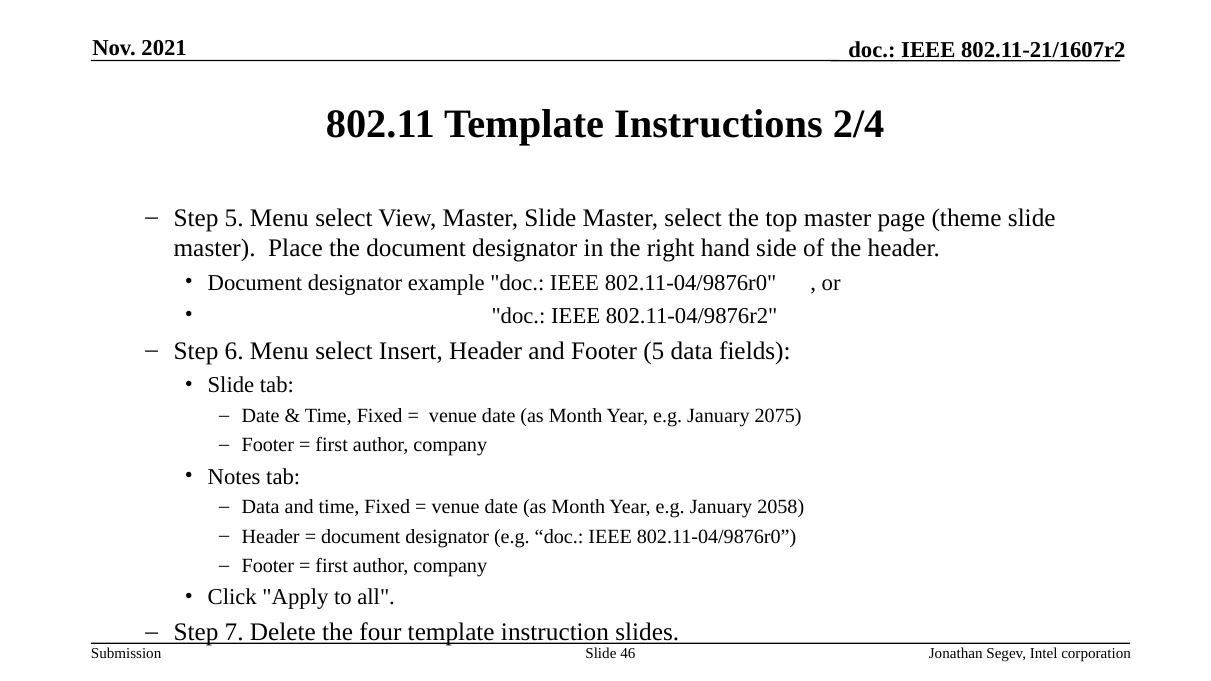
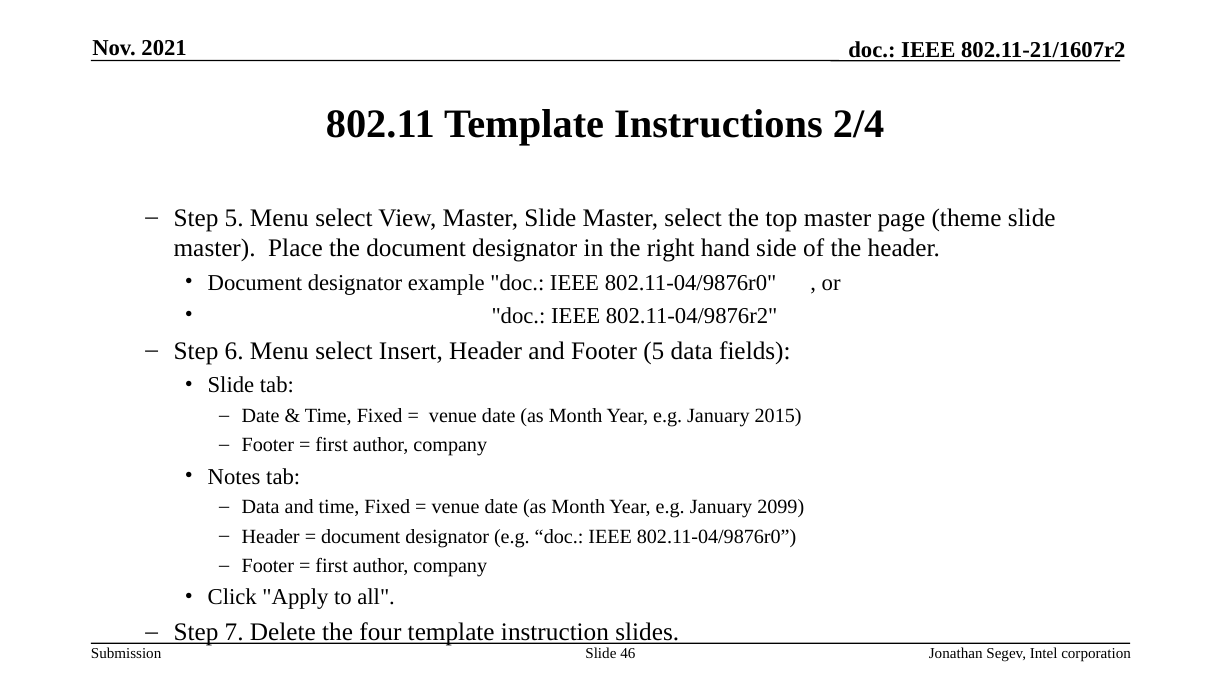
2075: 2075 -> 2015 (778, 416)
2058: 2058 -> 2099 (781, 507)
